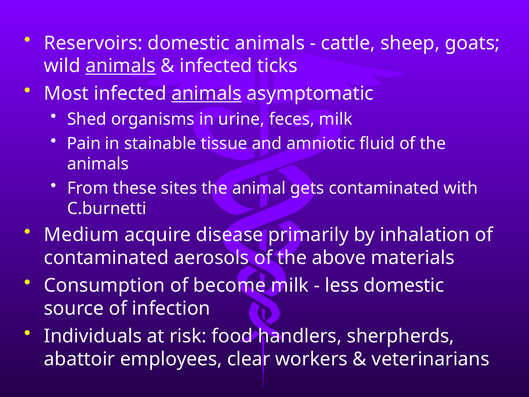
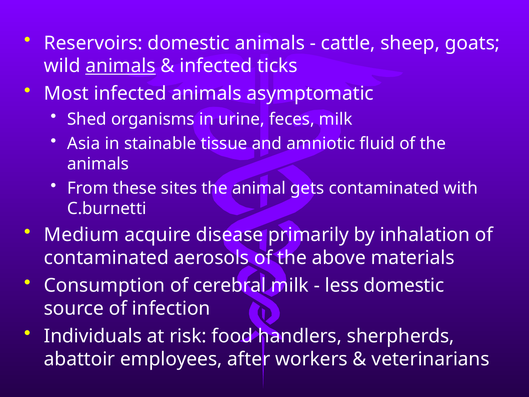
animals underline: present -> none (207, 94)
Pain: Pain -> Asia (84, 144)
become: become -> cerebral (230, 285)
clear: clear -> after (249, 359)
